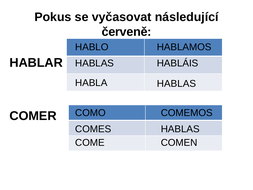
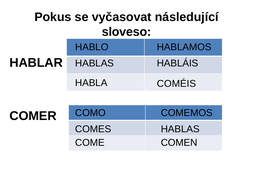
červeně: červeně -> sloveso (127, 32)
HABLAS: HABLAS -> COMÉIS (176, 83)
